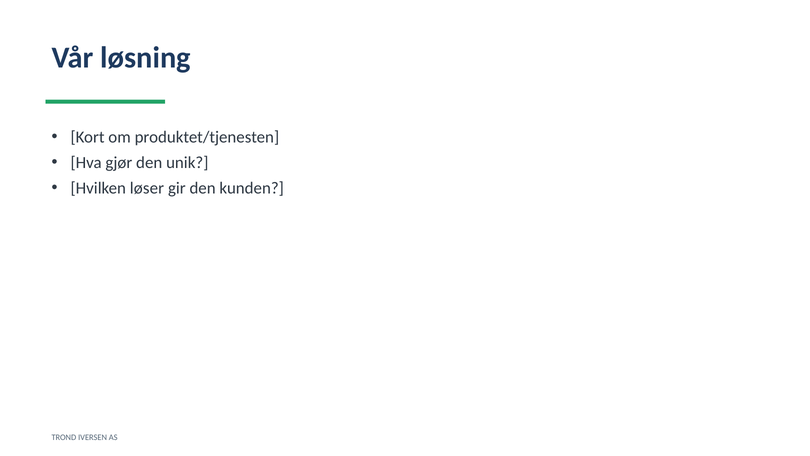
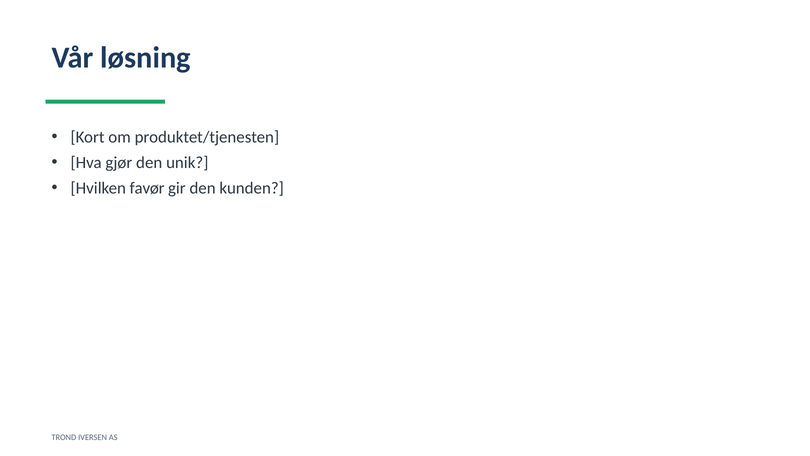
løser: løser -> favør (147, 188)
